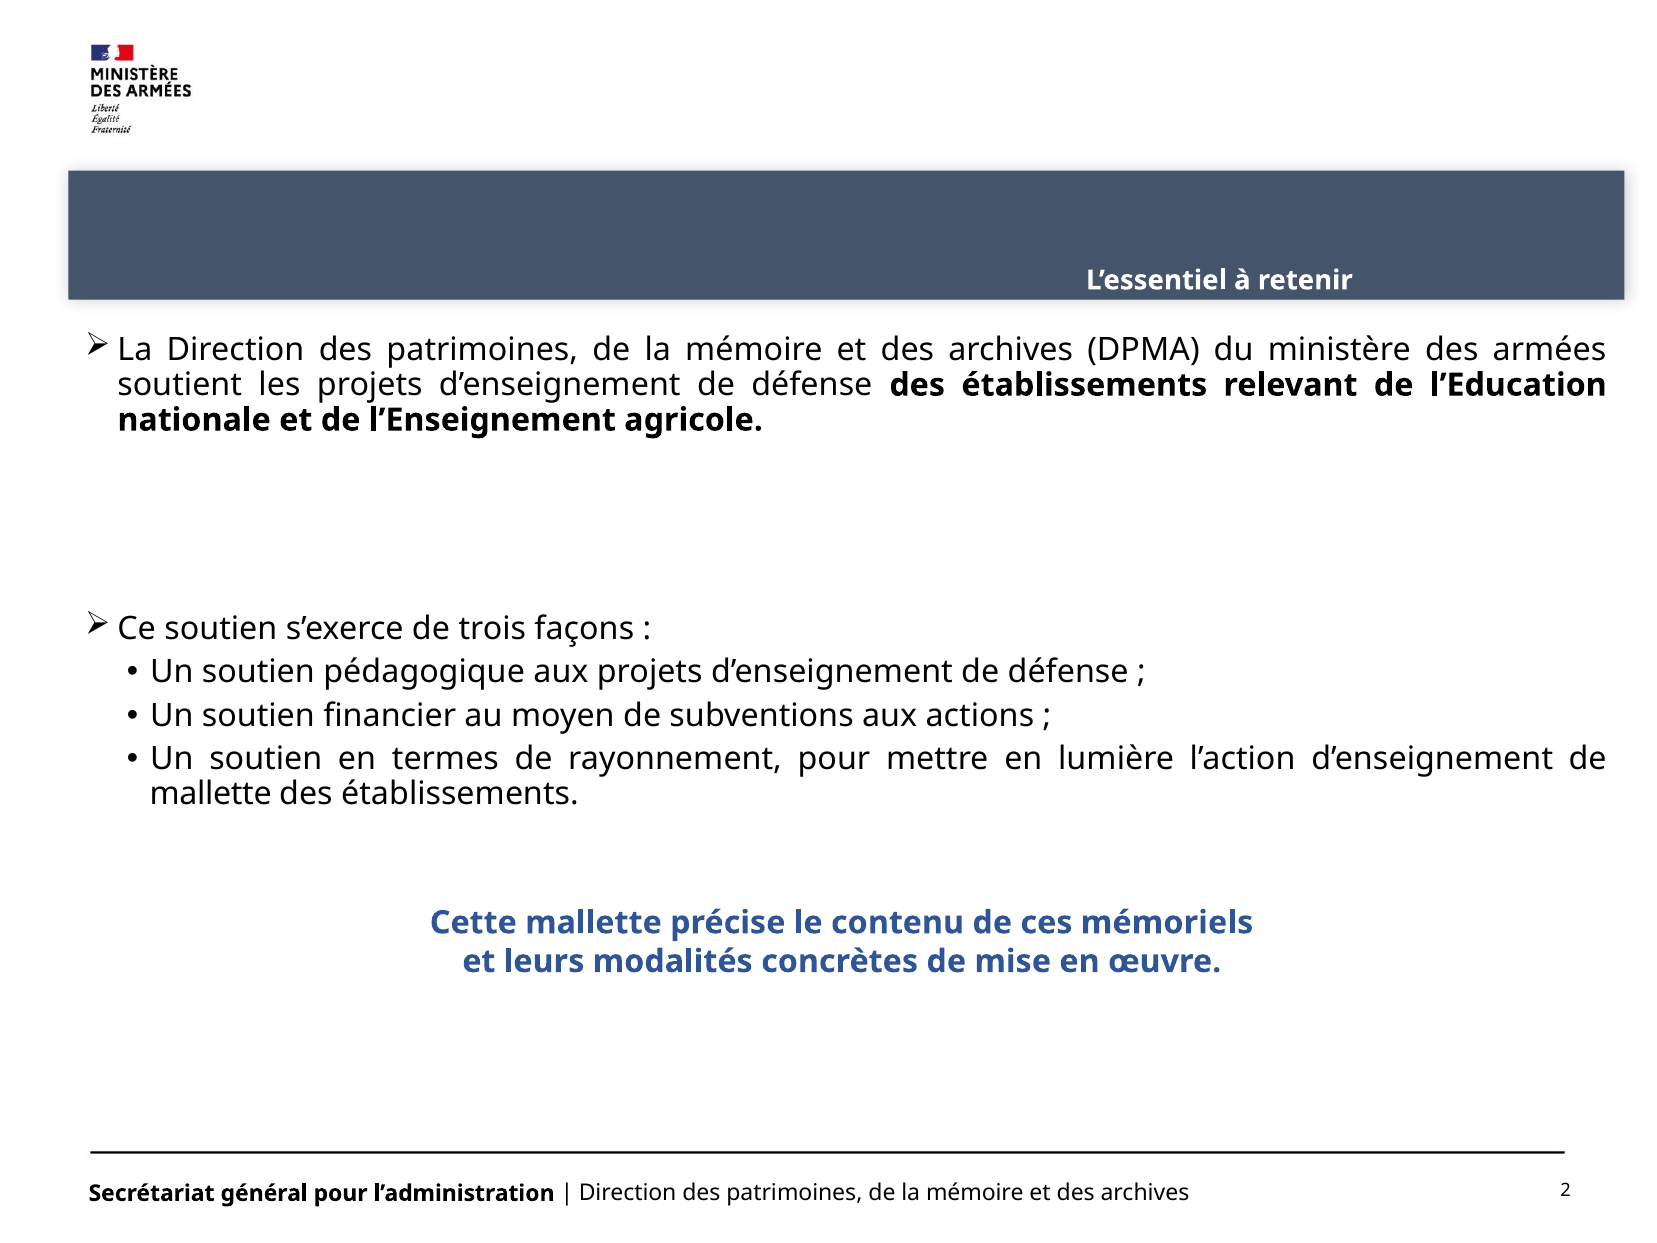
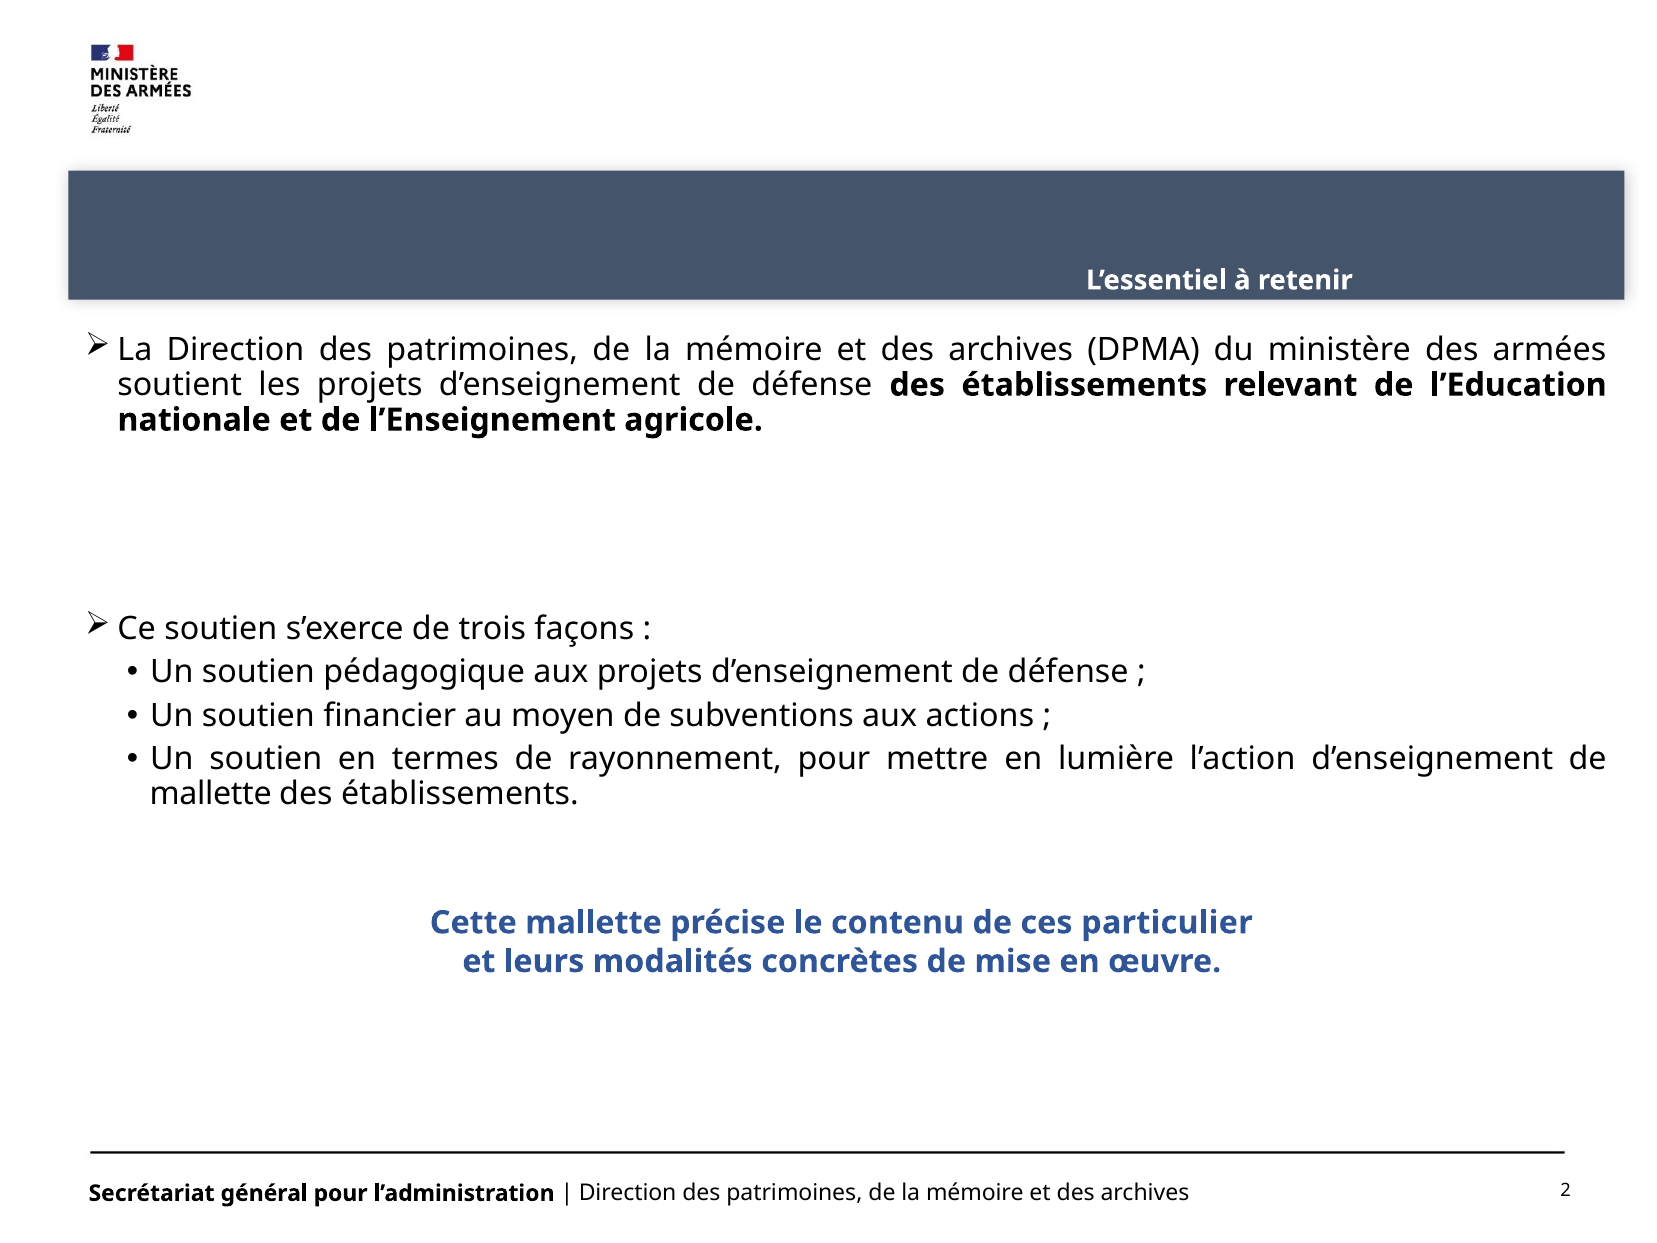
mémoriels: mémoriels -> particulier (1167, 923)
